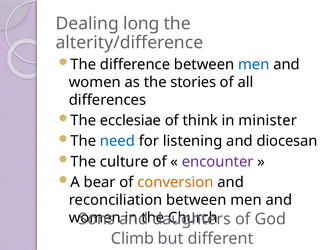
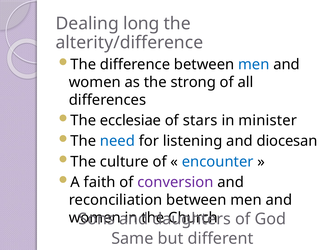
stories: stories -> strong (193, 82)
think: think -> stars (200, 120)
encounter colour: purple -> blue (218, 161)
bear: bear -> faith (100, 182)
conversion colour: orange -> purple (175, 182)
Climb: Climb -> Same (132, 238)
